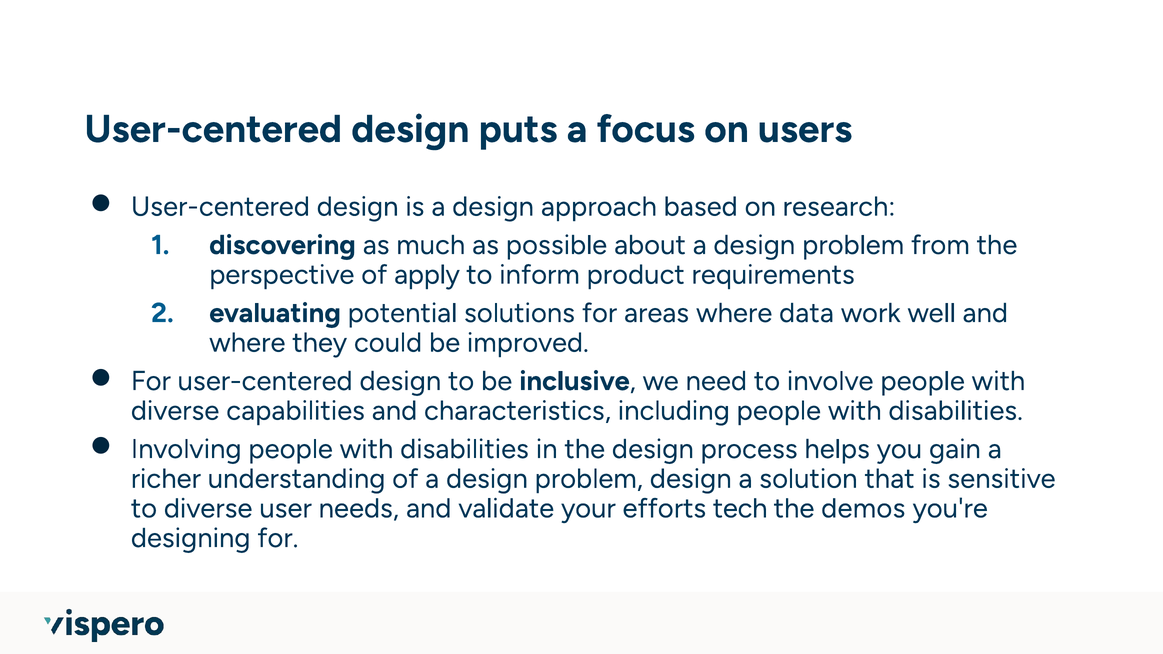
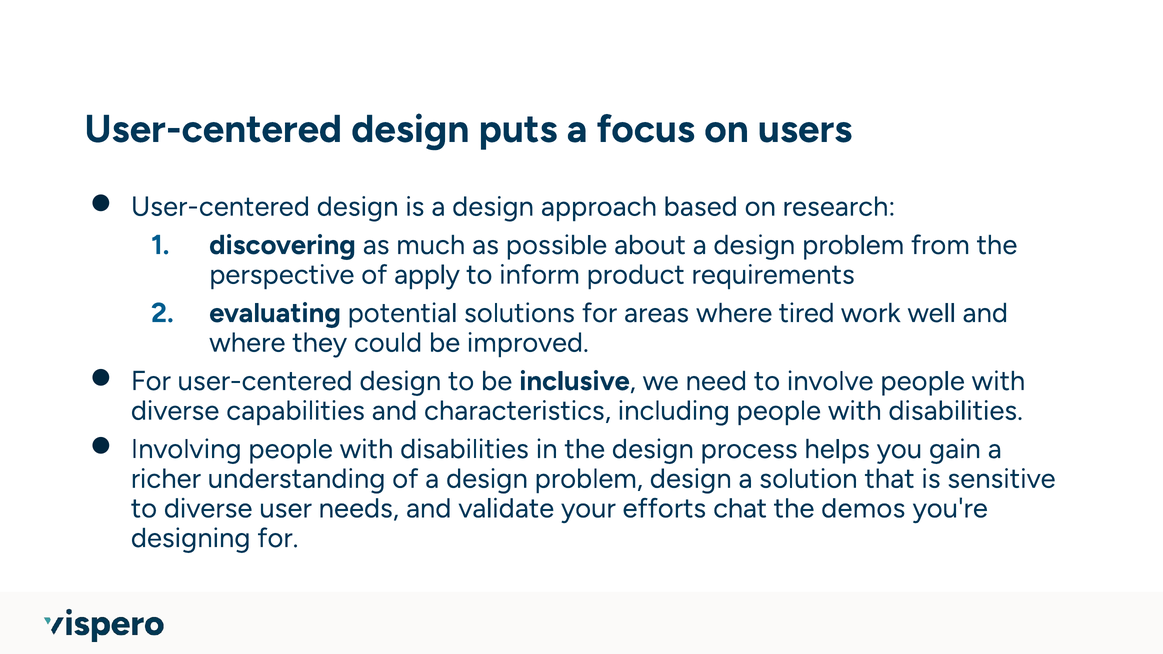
data: data -> tired (807, 313)
tech: tech -> chat (740, 509)
